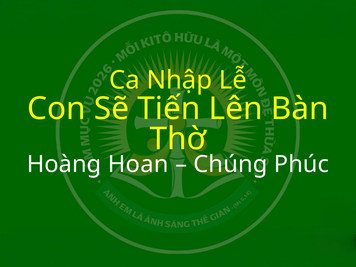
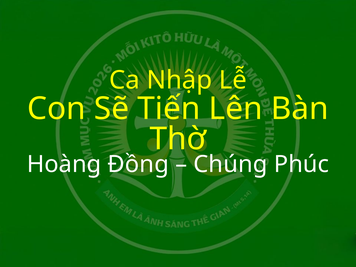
Hoan: Hoan -> Đồng (138, 164)
